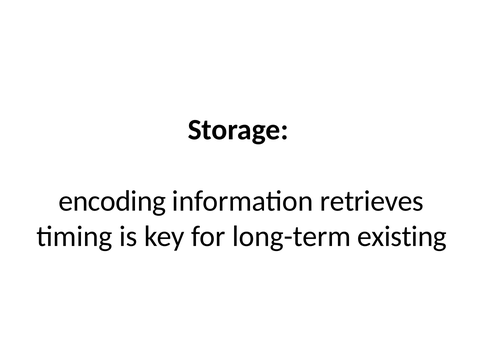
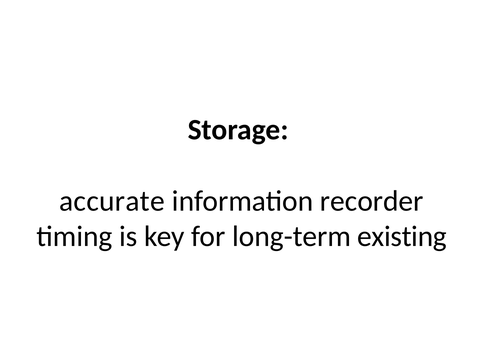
encoding: encoding -> accurate (112, 200)
retrieves: retrieves -> recorder (372, 200)
